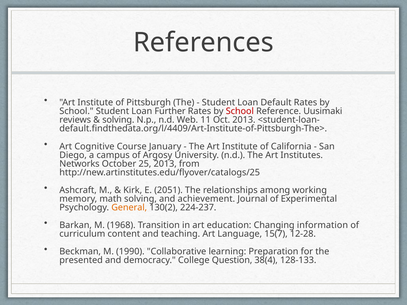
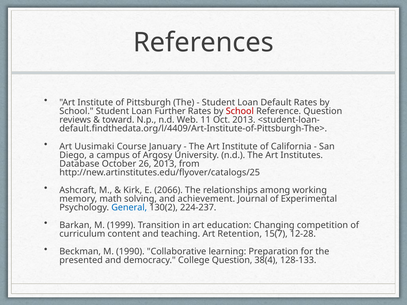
Reference Uusimaki: Uusimaki -> Question (323, 111)
solving: solving -> toward (118, 120)
Cognitive: Cognitive -> Uusimaki (94, 146)
Networks: Networks -> Database (79, 164)
25: 25 -> 26 (145, 164)
2051: 2051 -> 2066 (168, 190)
General colour: orange -> blue (129, 208)
1968: 1968 -> 1999 (121, 225)
information: information -> competition (322, 225)
Language: Language -> Retention (240, 234)
